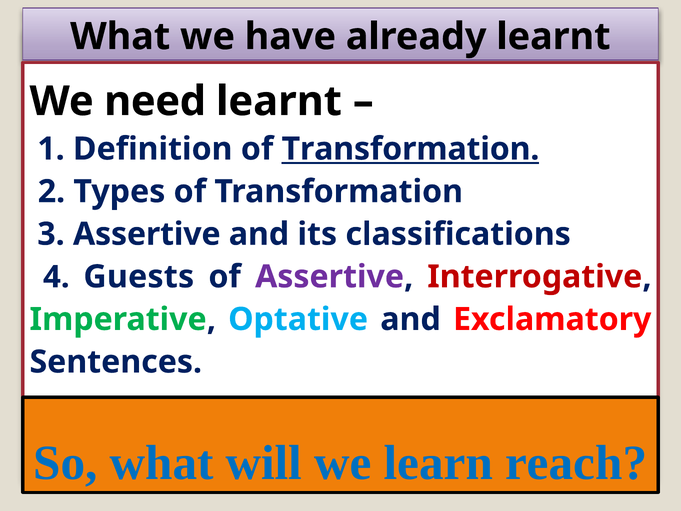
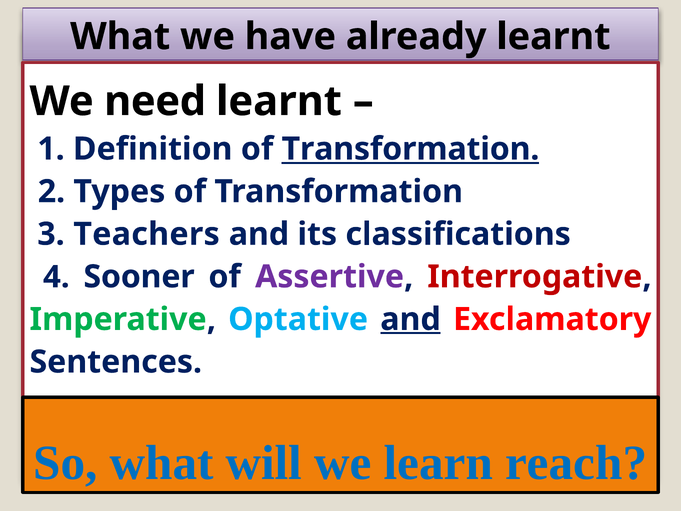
3 Assertive: Assertive -> Teachers (147, 234)
Guests: Guests -> Sooner (139, 277)
and underline: none -> present (411, 319)
